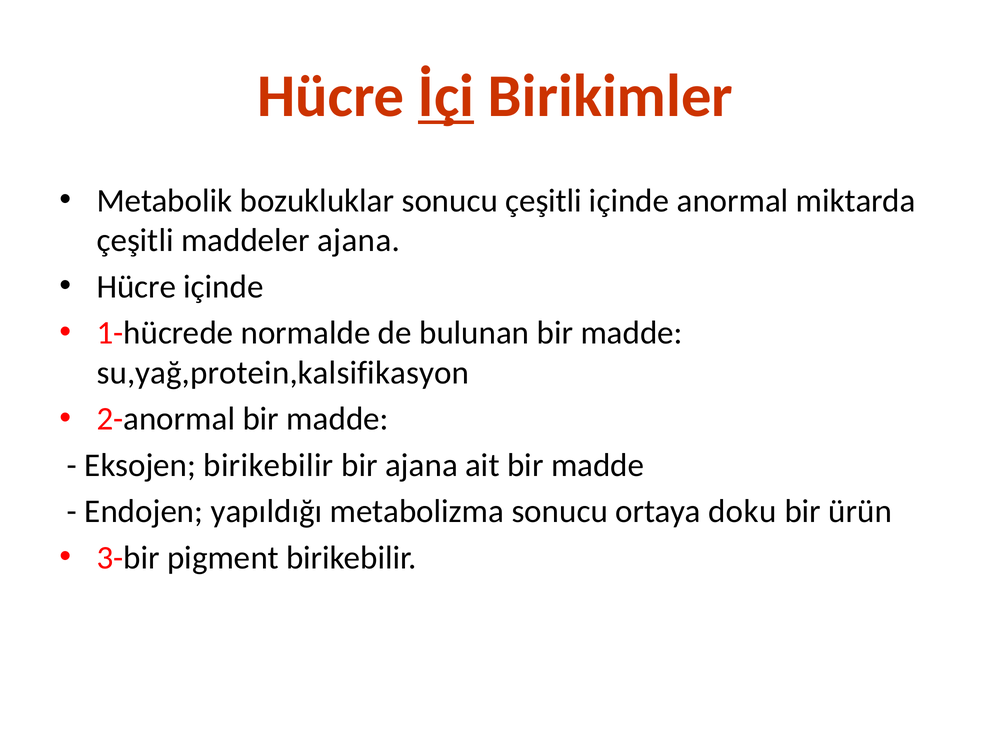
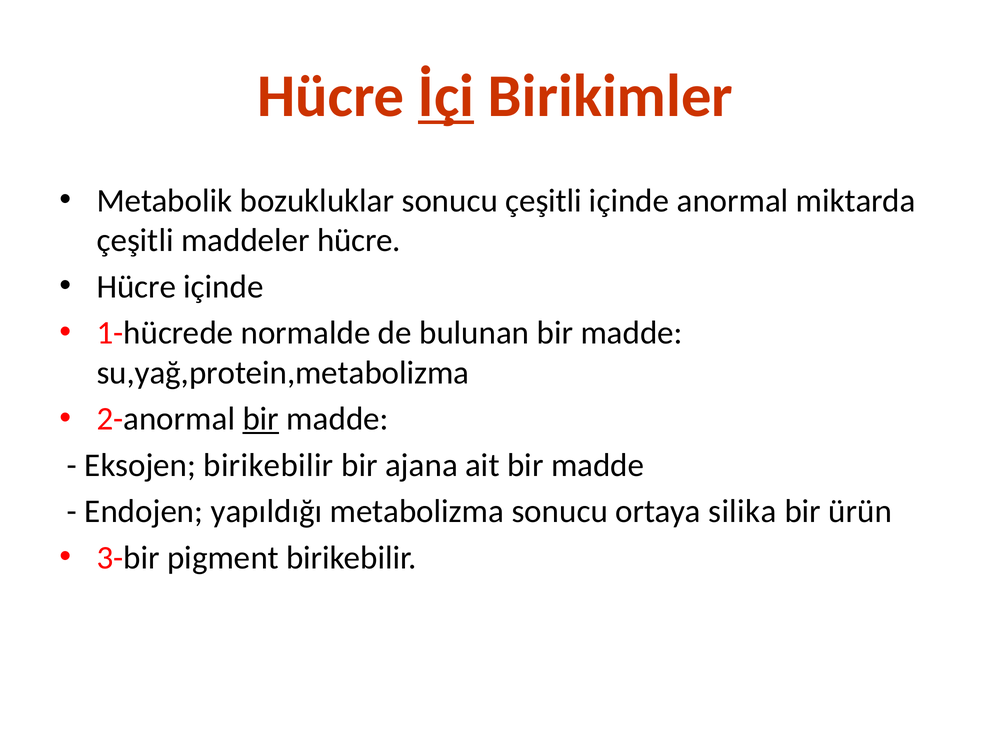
maddeler ajana: ajana -> hücre (359, 240)
su,yağ,protein,kalsifikasyon: su,yağ,protein,kalsifikasyon -> su,yağ,protein,metabolizma (283, 372)
bir underline: none -> present (261, 419)
doku: doku -> silika (742, 511)
